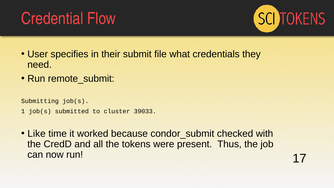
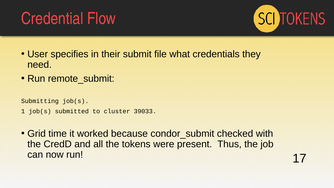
Like: Like -> Grid (37, 134)
